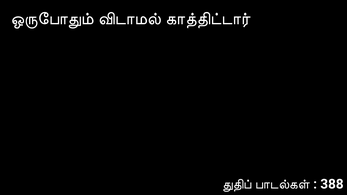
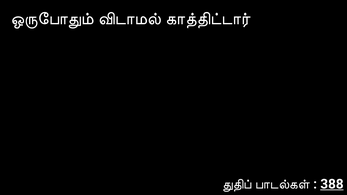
388 underline: none -> present (332, 184)
